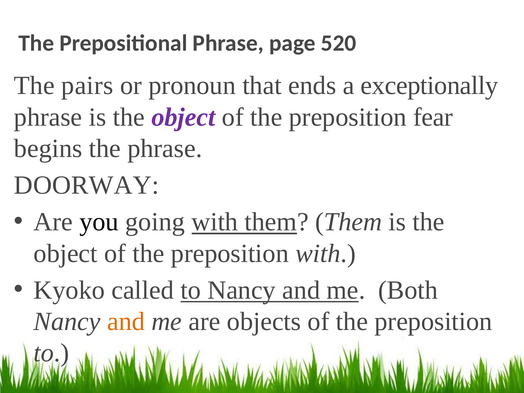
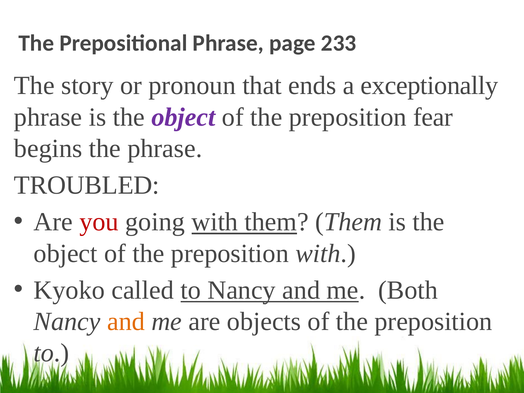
520: 520 -> 233 (339, 43)
pairs: pairs -> story (87, 86)
DOORWAY: DOORWAY -> TROUBLED (87, 185)
you colour: black -> red (99, 222)
